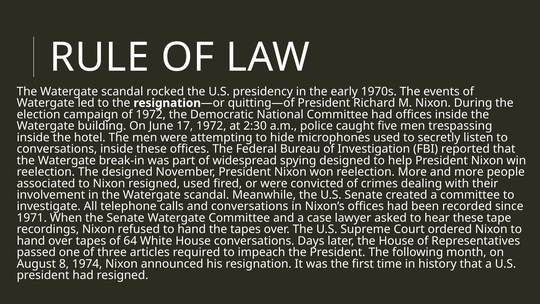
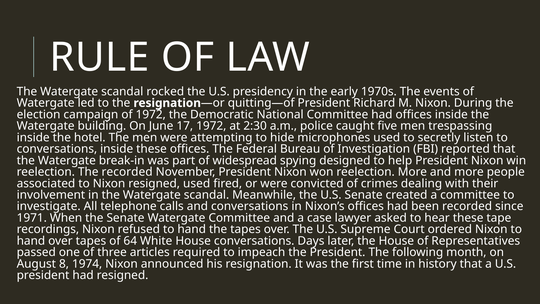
The designed: designed -> recorded (127, 172)
